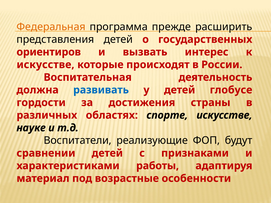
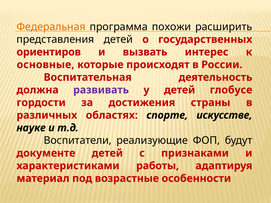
прежде: прежде -> похожи (171, 27)
искусстве: искусстве -> основные (45, 65)
развивать colour: blue -> purple (101, 90)
сравнении: сравнении -> документе (46, 153)
